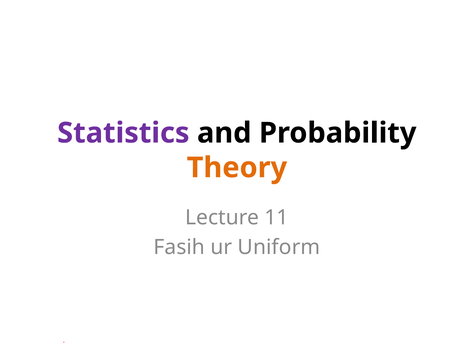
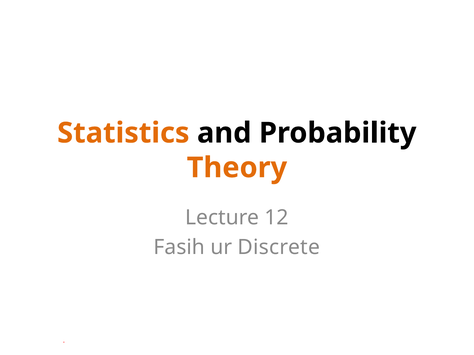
Statistics colour: purple -> orange (123, 133)
11: 11 -> 12 (277, 218)
Uniform: Uniform -> Discrete (279, 247)
